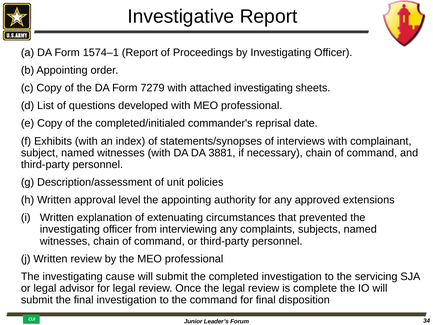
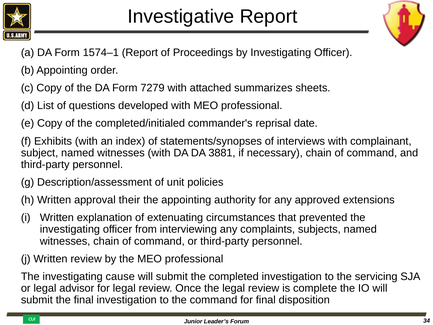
attached investigating: investigating -> summarizes (263, 88)
level: level -> their (129, 200)
